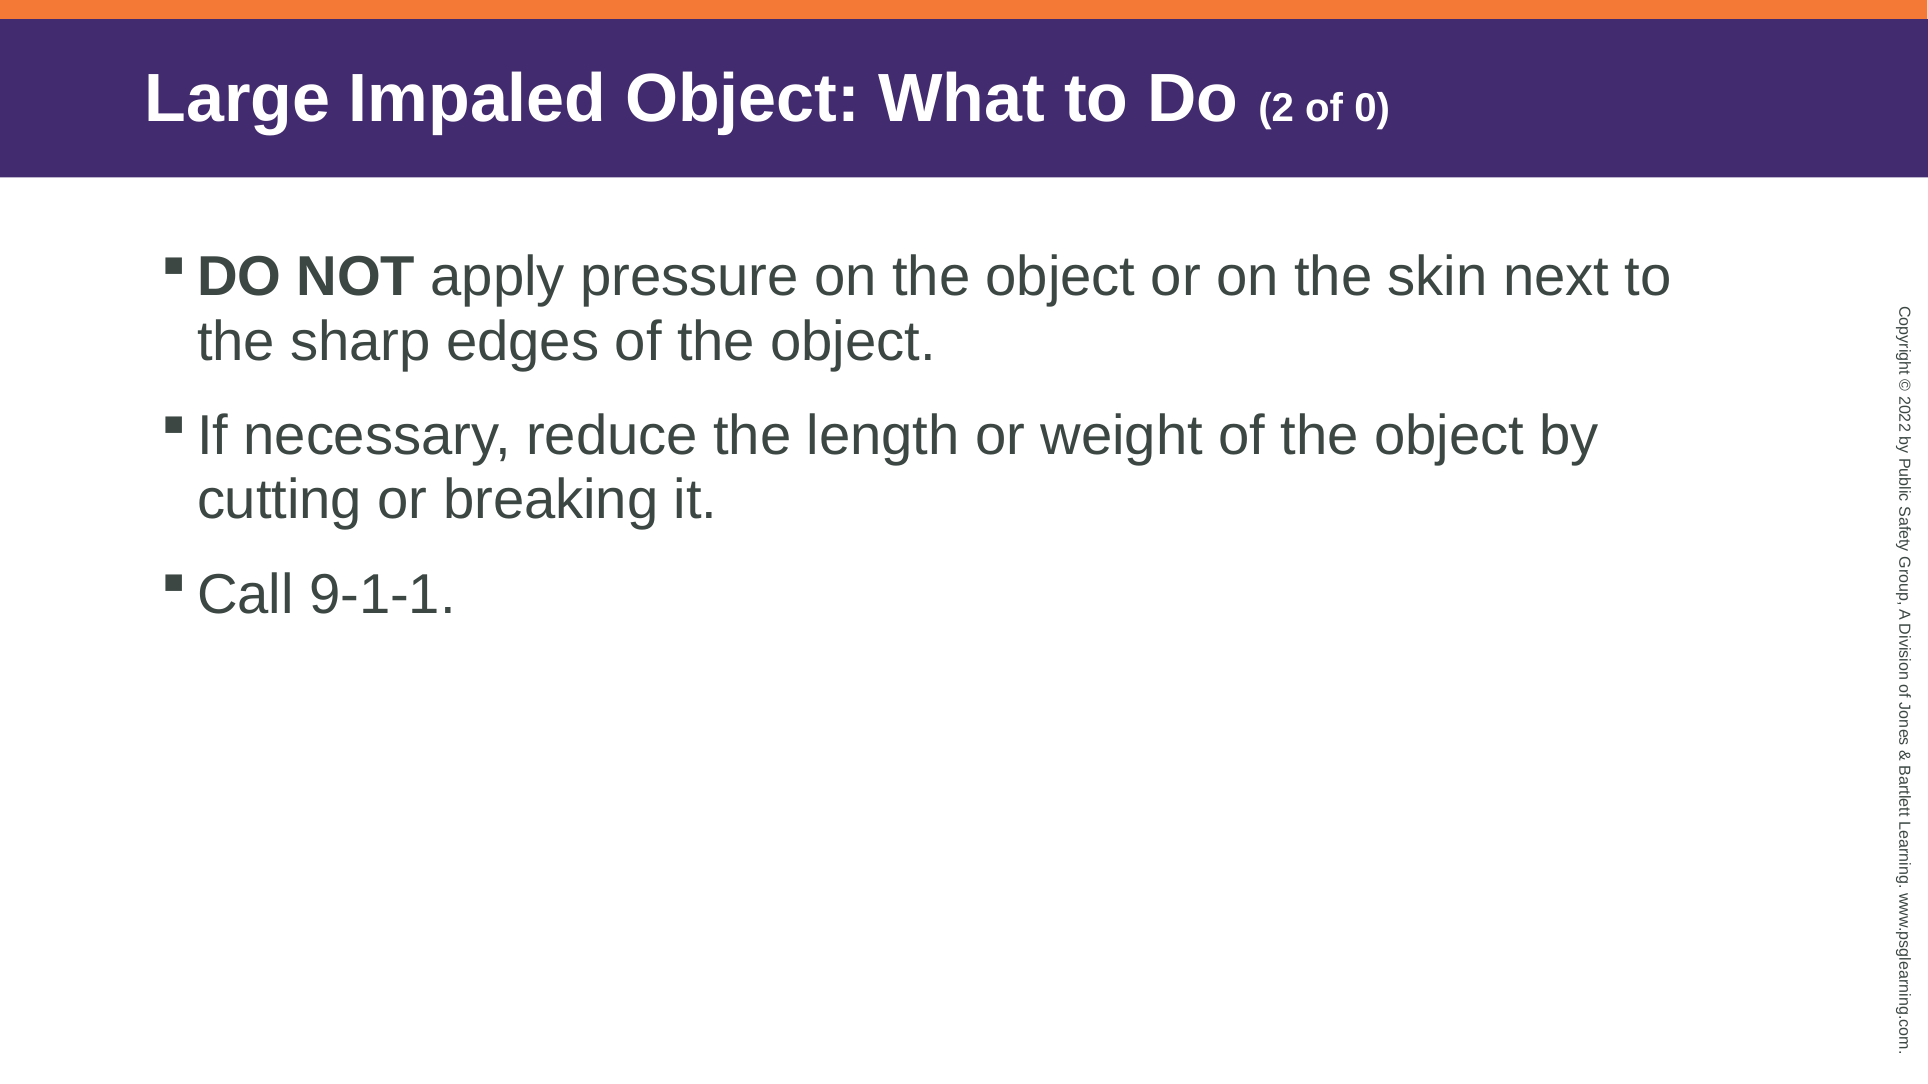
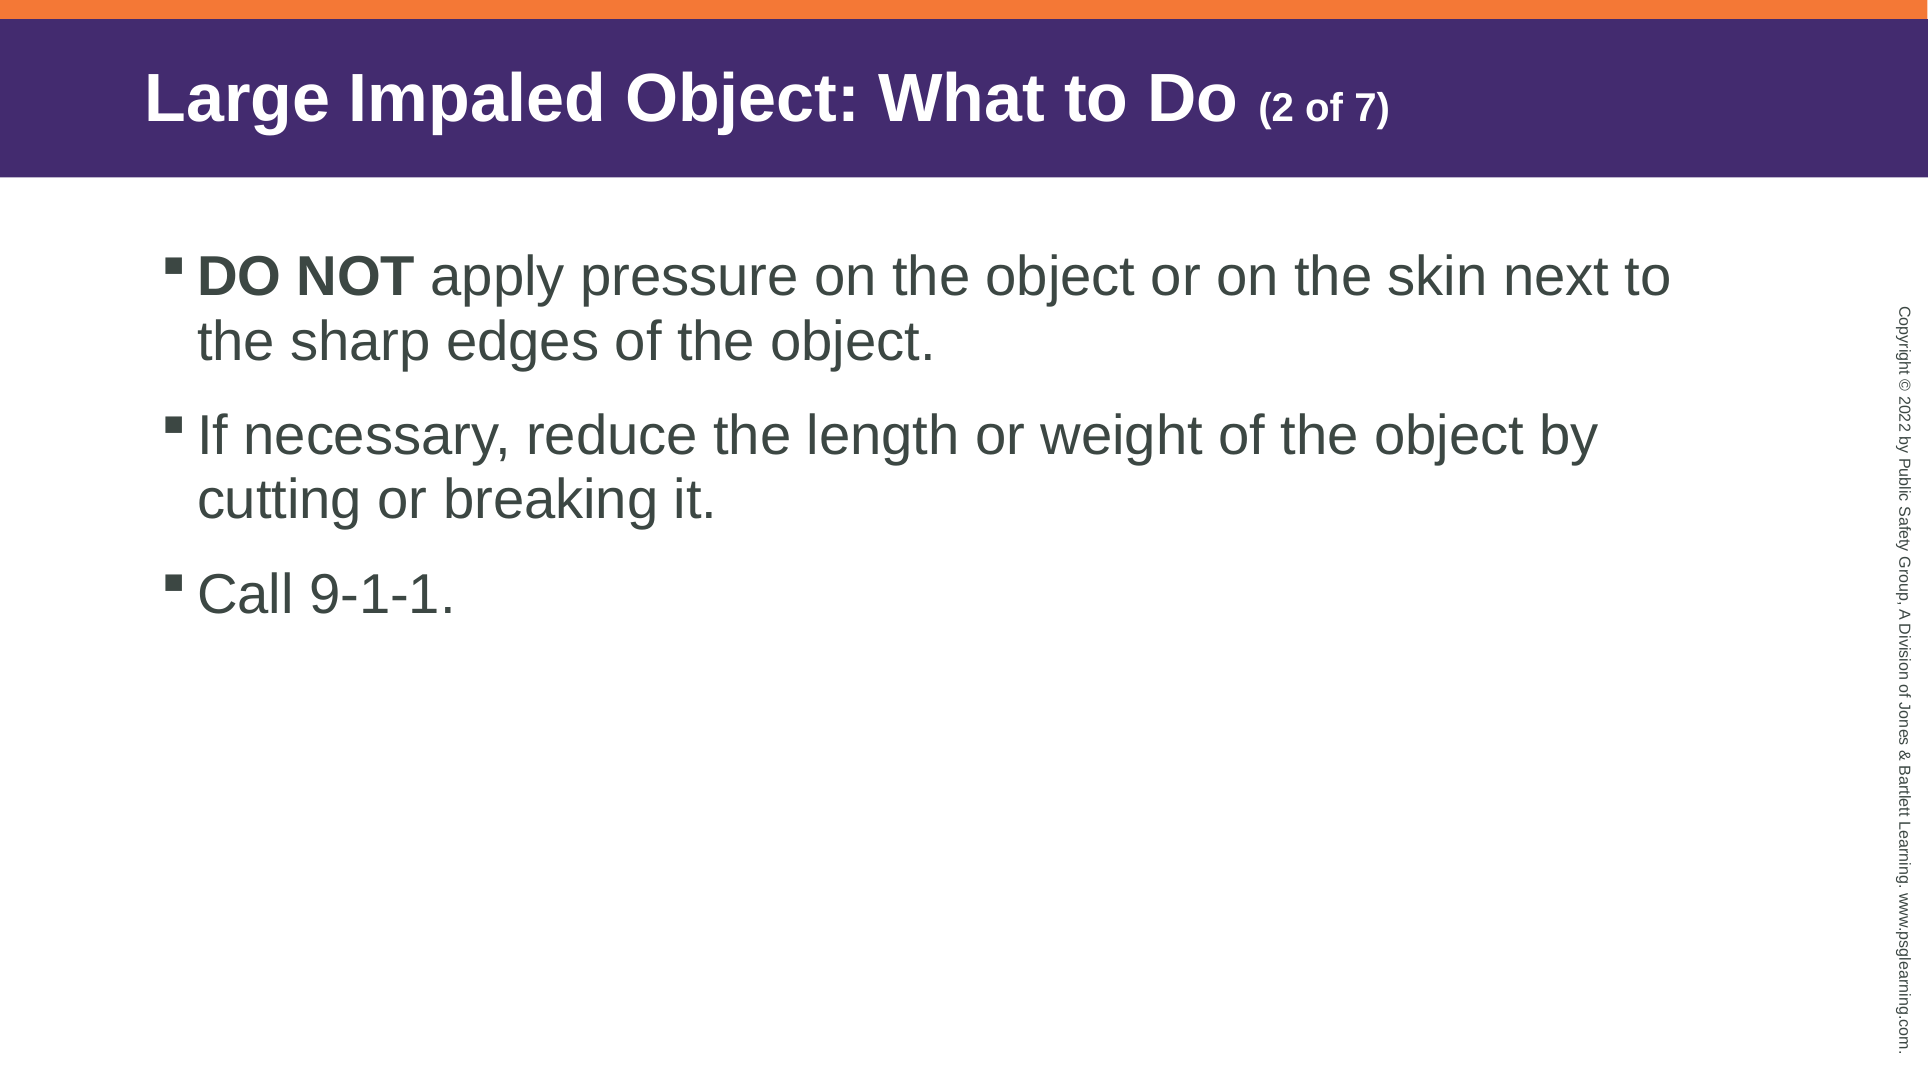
of 0: 0 -> 7 (1372, 108)
